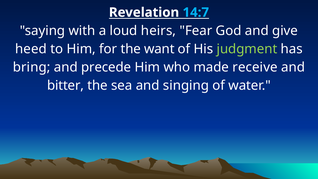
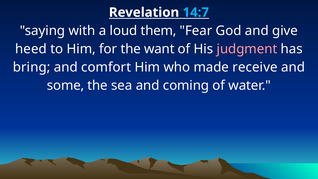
heirs: heirs -> them (159, 31)
judgment colour: light green -> pink (247, 49)
precede: precede -> comfort (106, 67)
bitter: bitter -> some (66, 86)
singing: singing -> coming (186, 86)
